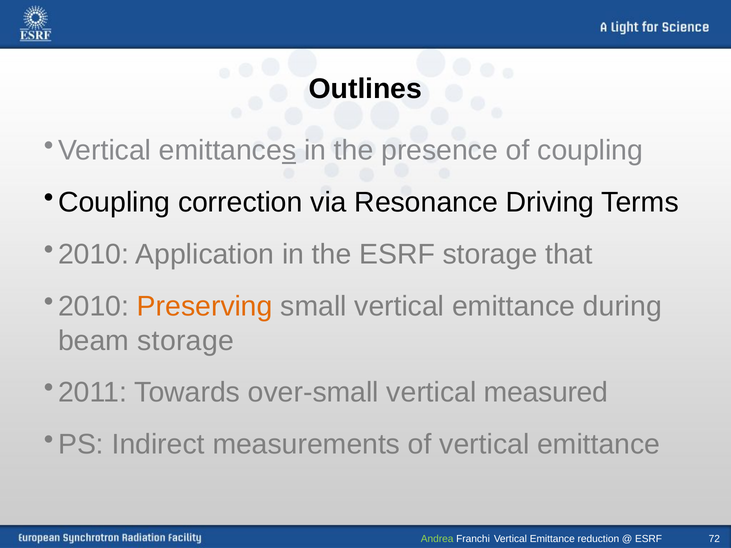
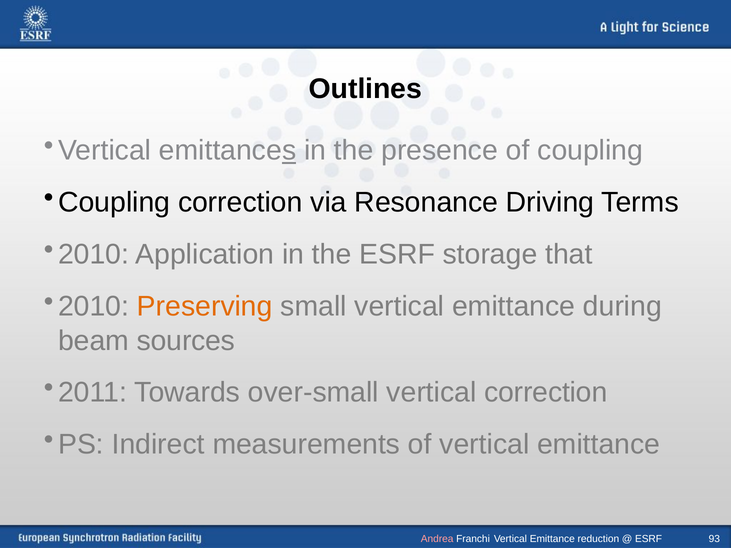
beam storage: storage -> sources (186, 341)
vertical measured: measured -> correction (546, 393)
Andrea colour: light green -> pink (437, 539)
72: 72 -> 93 (714, 539)
